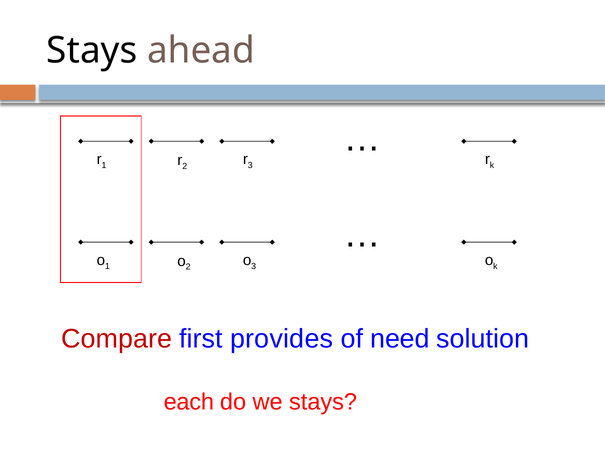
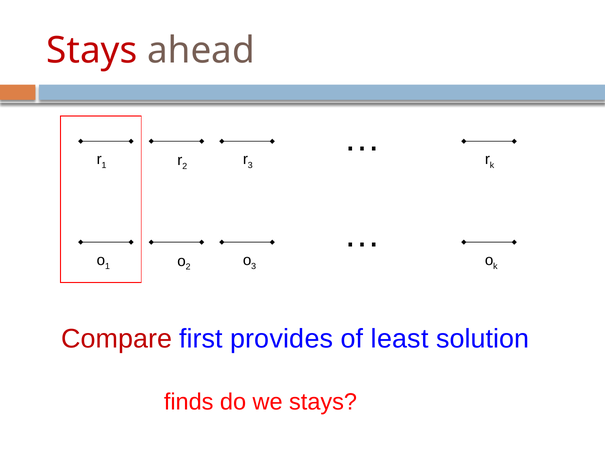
Stays colour: black -> red (92, 50)
need: need -> least (400, 339)
each: each -> finds (189, 402)
